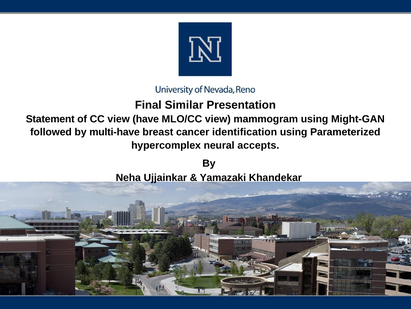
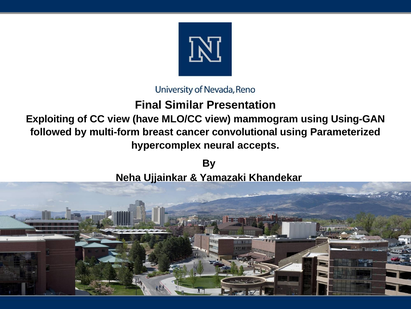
Statement: Statement -> Exploiting (50, 119)
Might-GAN: Might-GAN -> Using-GAN (358, 119)
multi-have: multi-have -> multi-form (115, 132)
identification: identification -> convolutional (245, 132)
